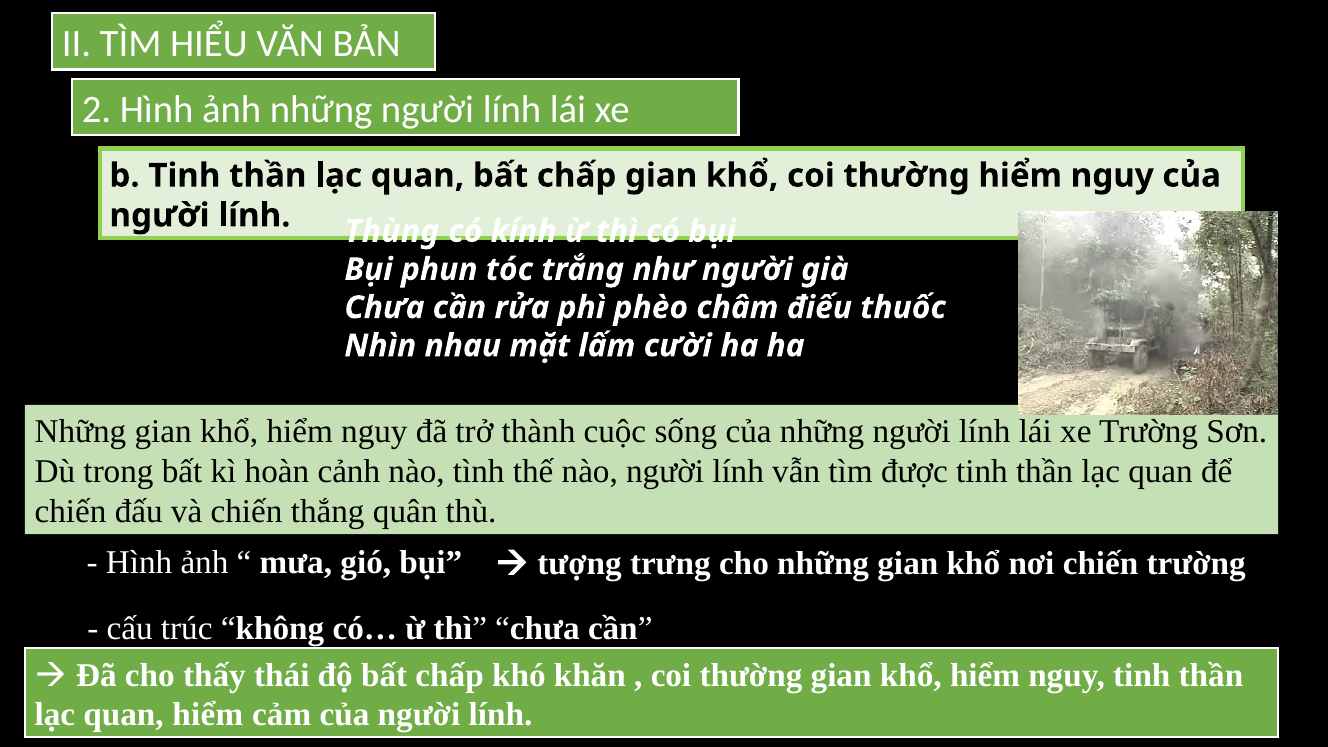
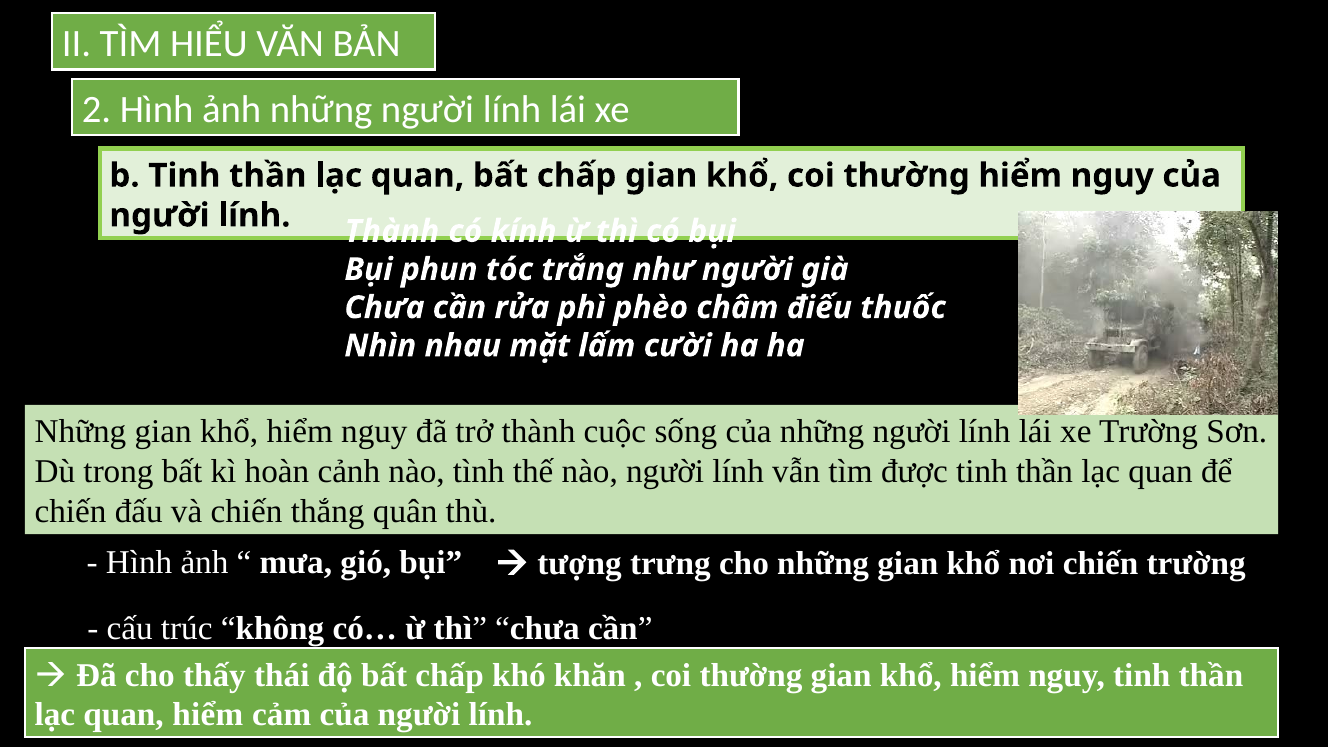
lính Thùng: Thùng -> Thành (392, 231)
